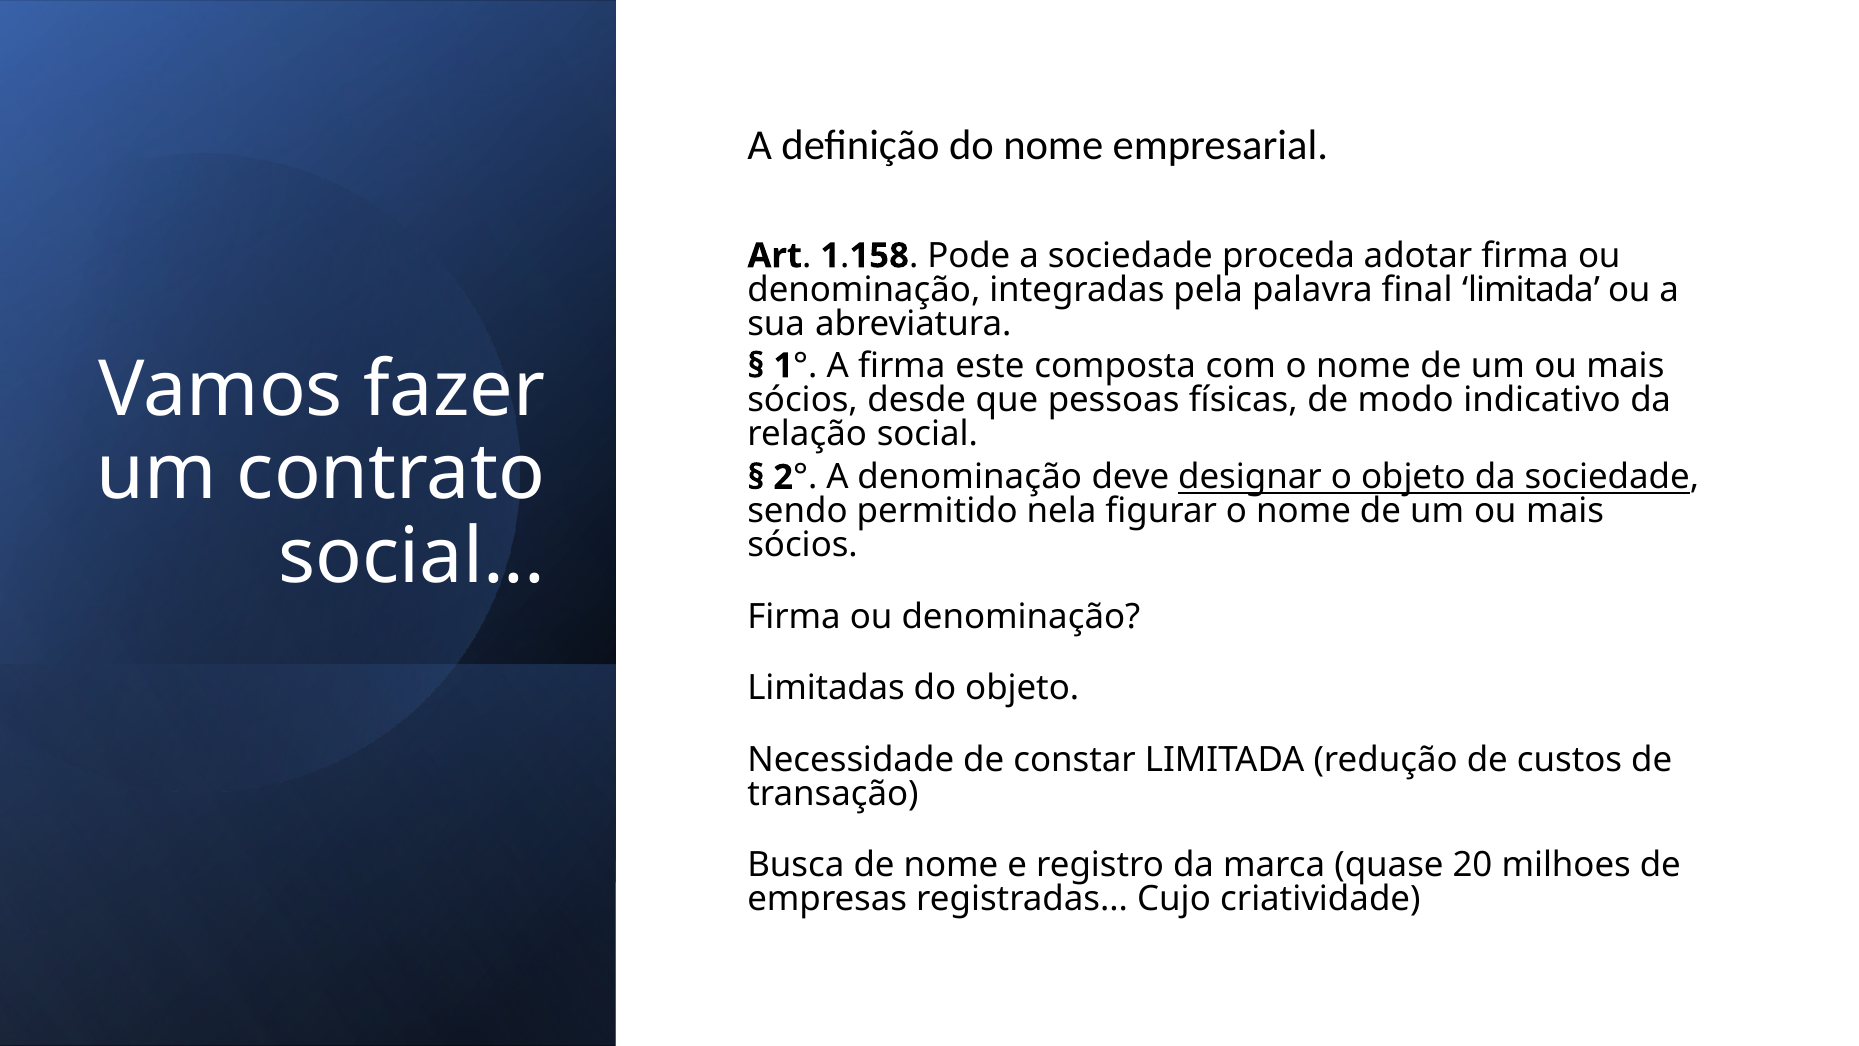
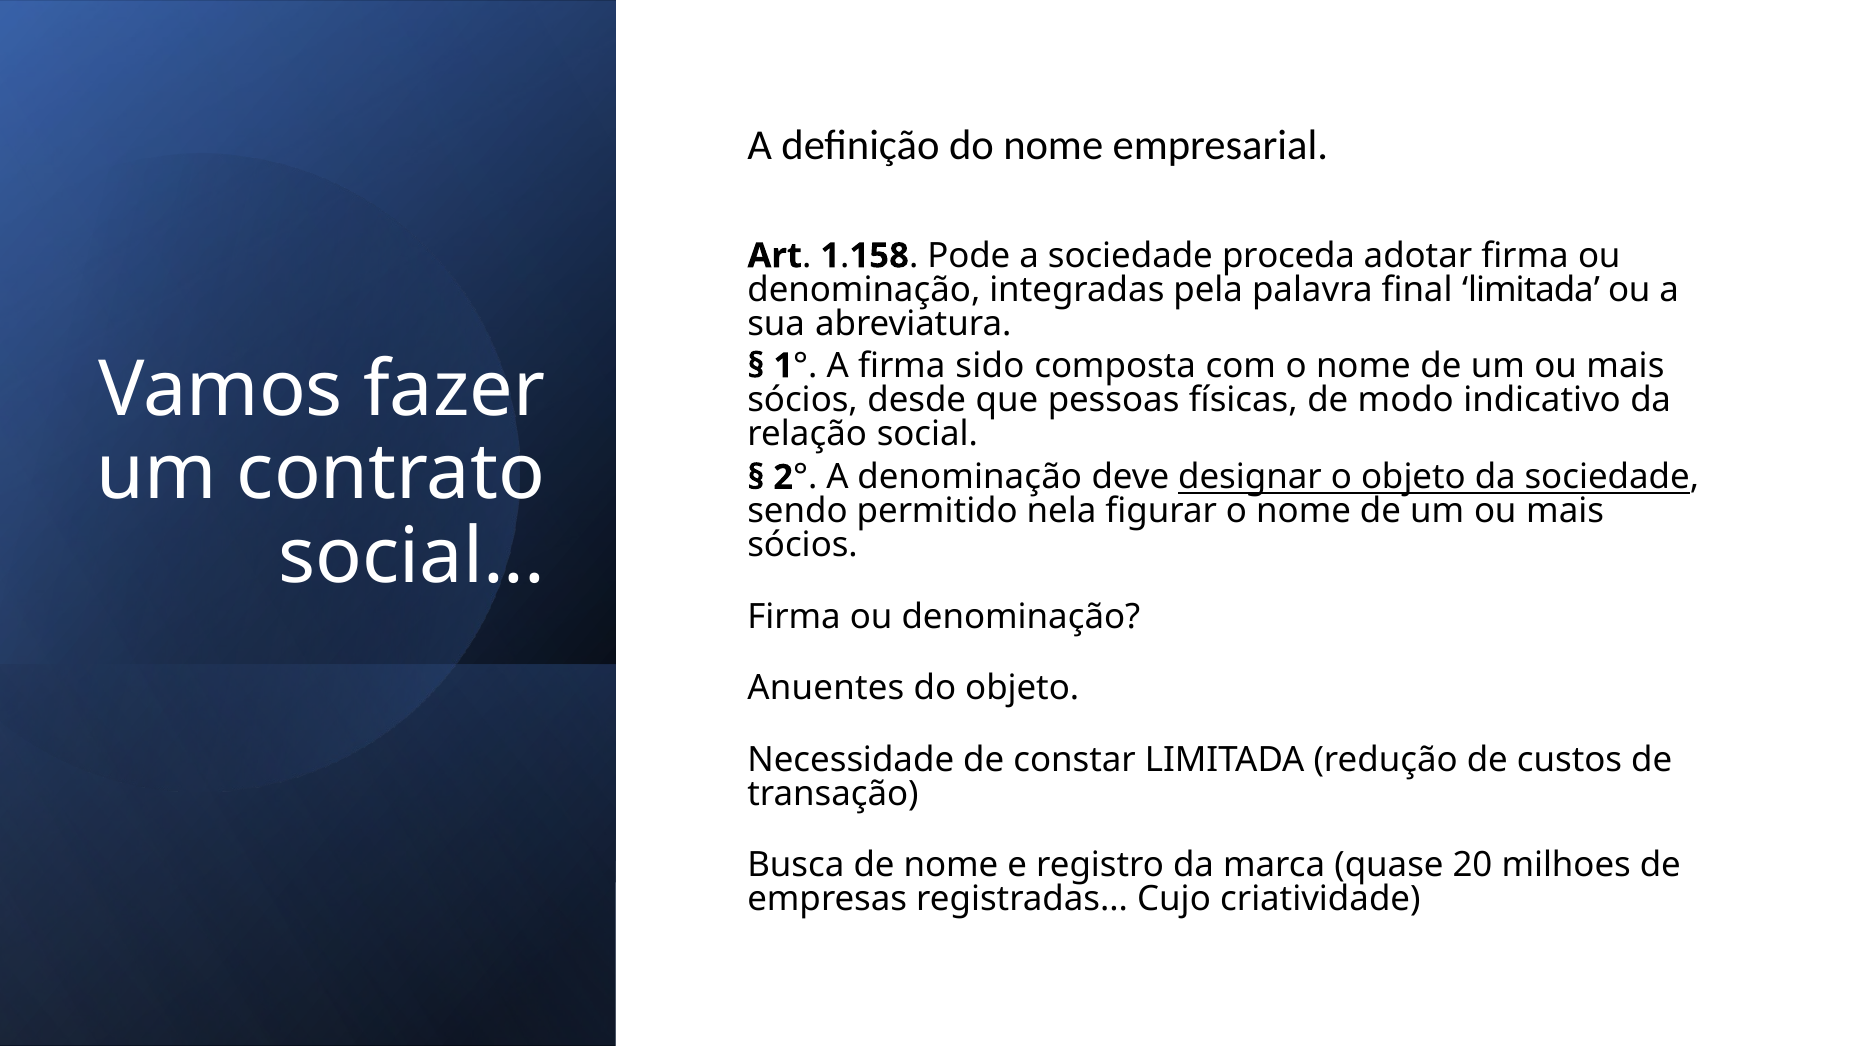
este: este -> sido (990, 366)
Limitadas: Limitadas -> Anuentes (826, 688)
